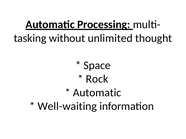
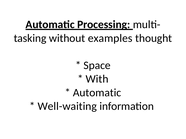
unlimited: unlimited -> examples (110, 38)
Rock: Rock -> With (97, 79)
